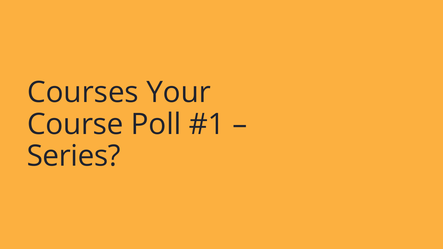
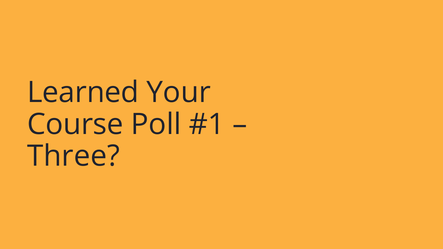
Courses: Courses -> Learned (83, 92)
Series: Series -> Three (73, 156)
